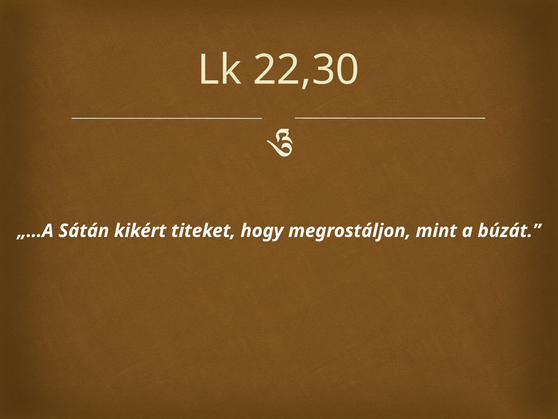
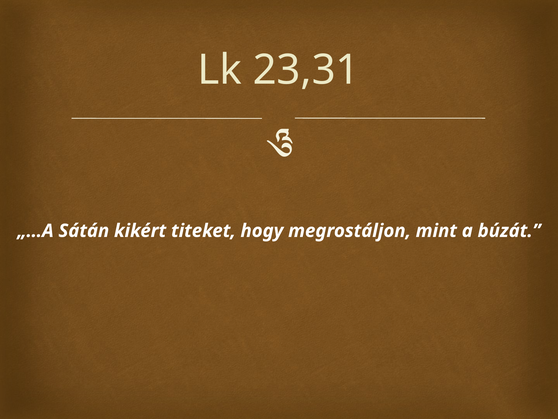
22,30: 22,30 -> 23,31 (306, 70)
